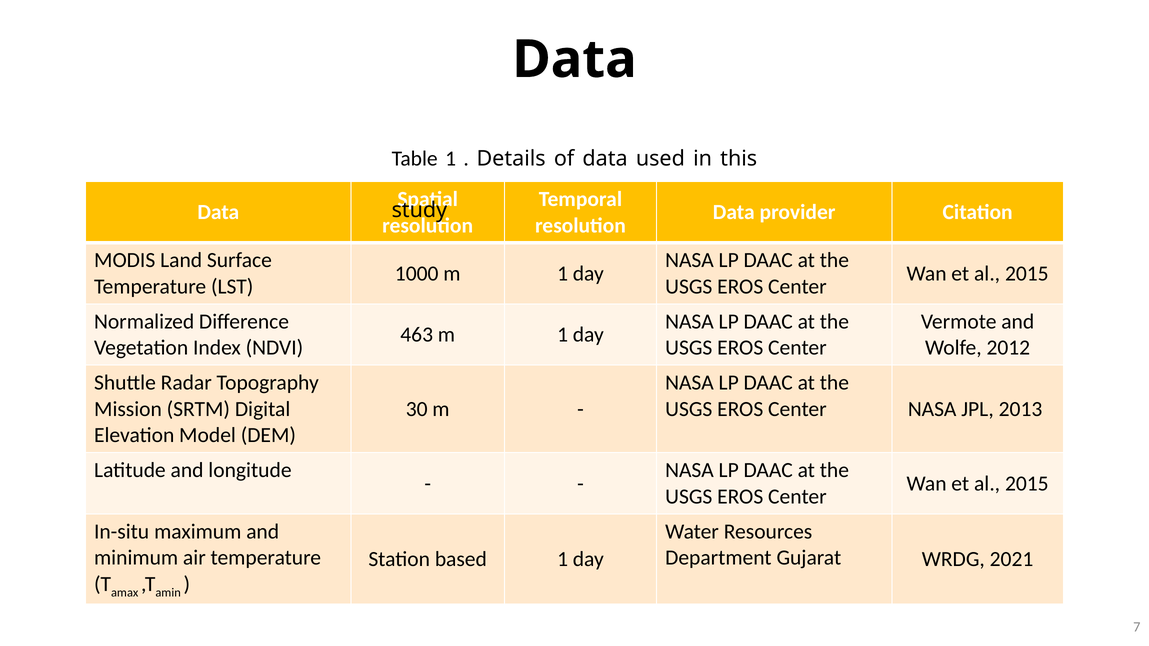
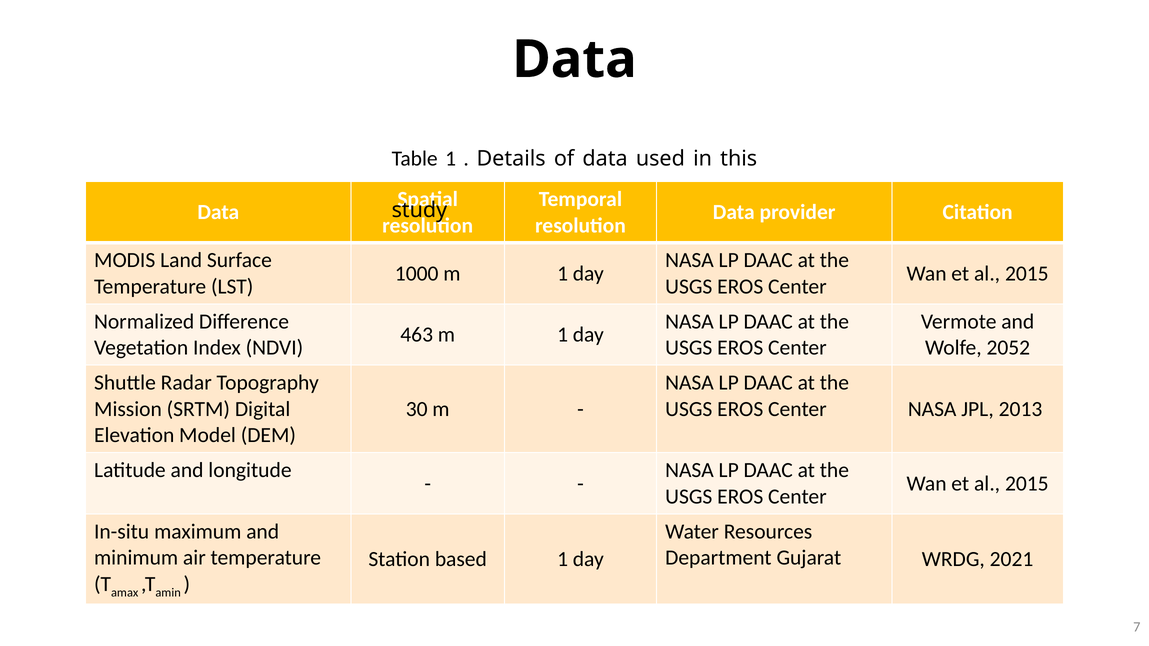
2012: 2012 -> 2052 (1008, 348)
